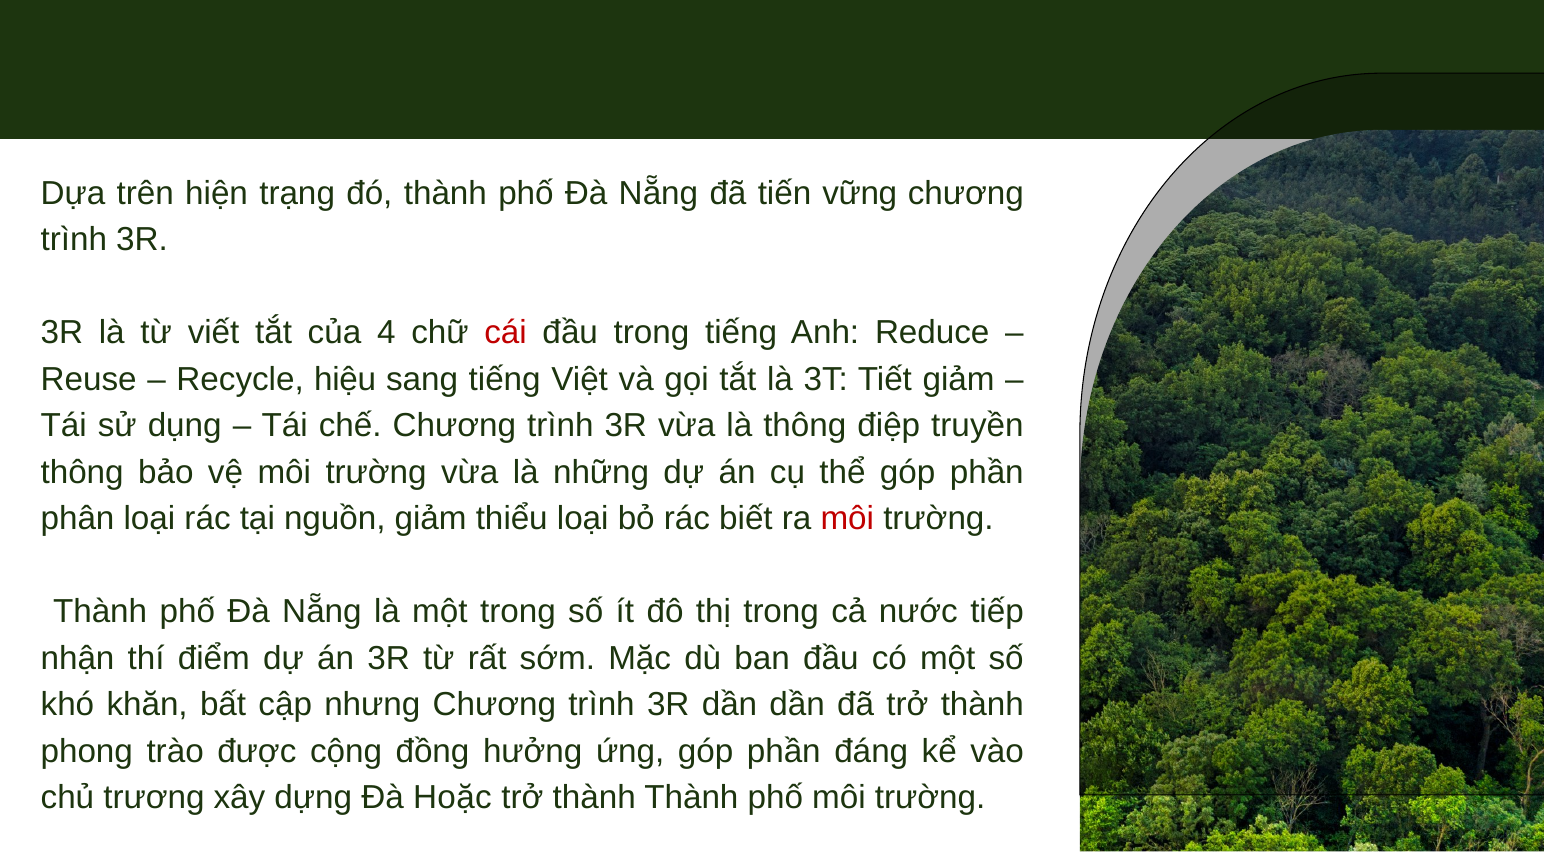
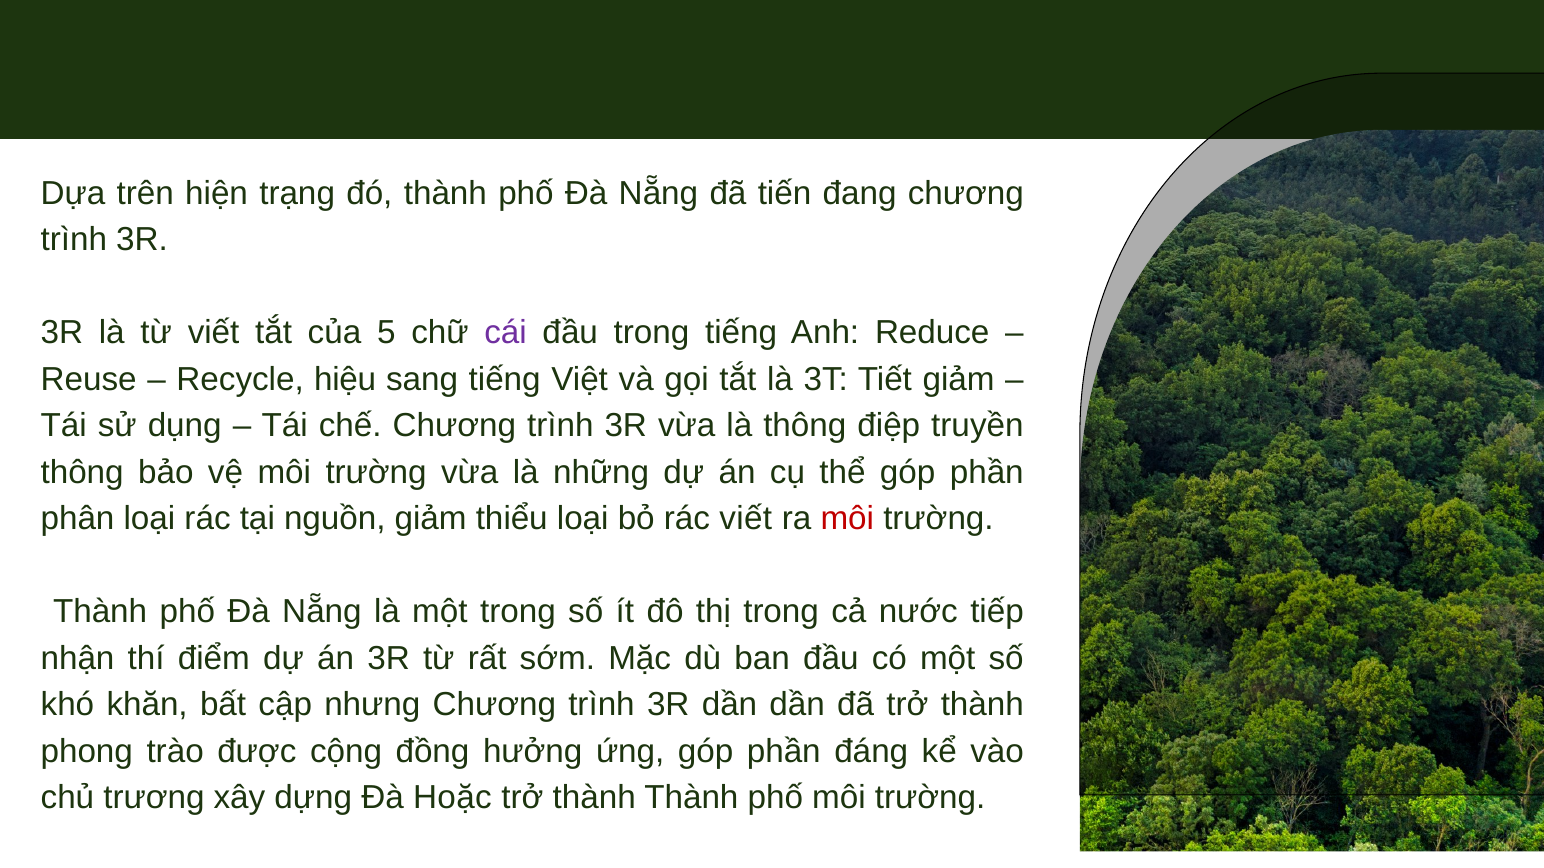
vững: vững -> đang (860, 194)
4: 4 -> 5 (386, 333)
cái colour: red -> purple (506, 333)
rác biết: biết -> viết (746, 519)
